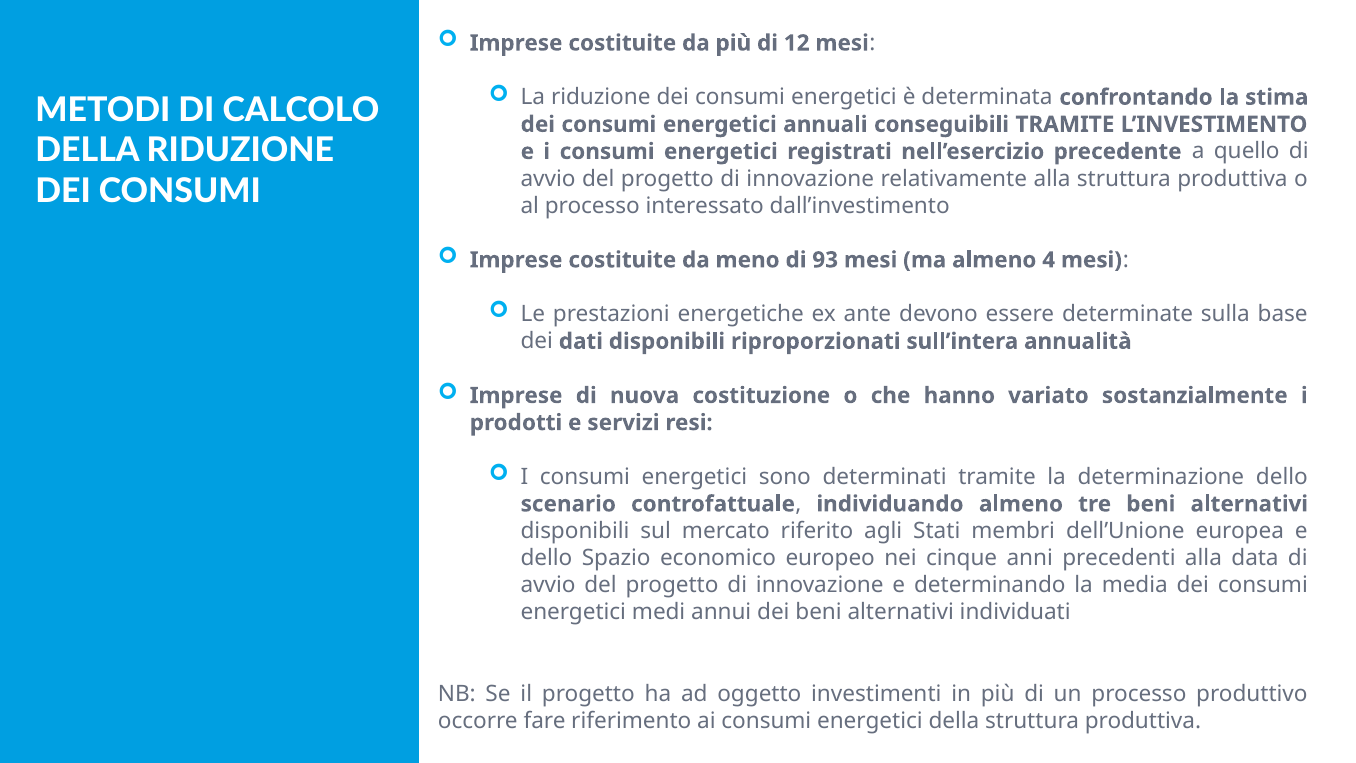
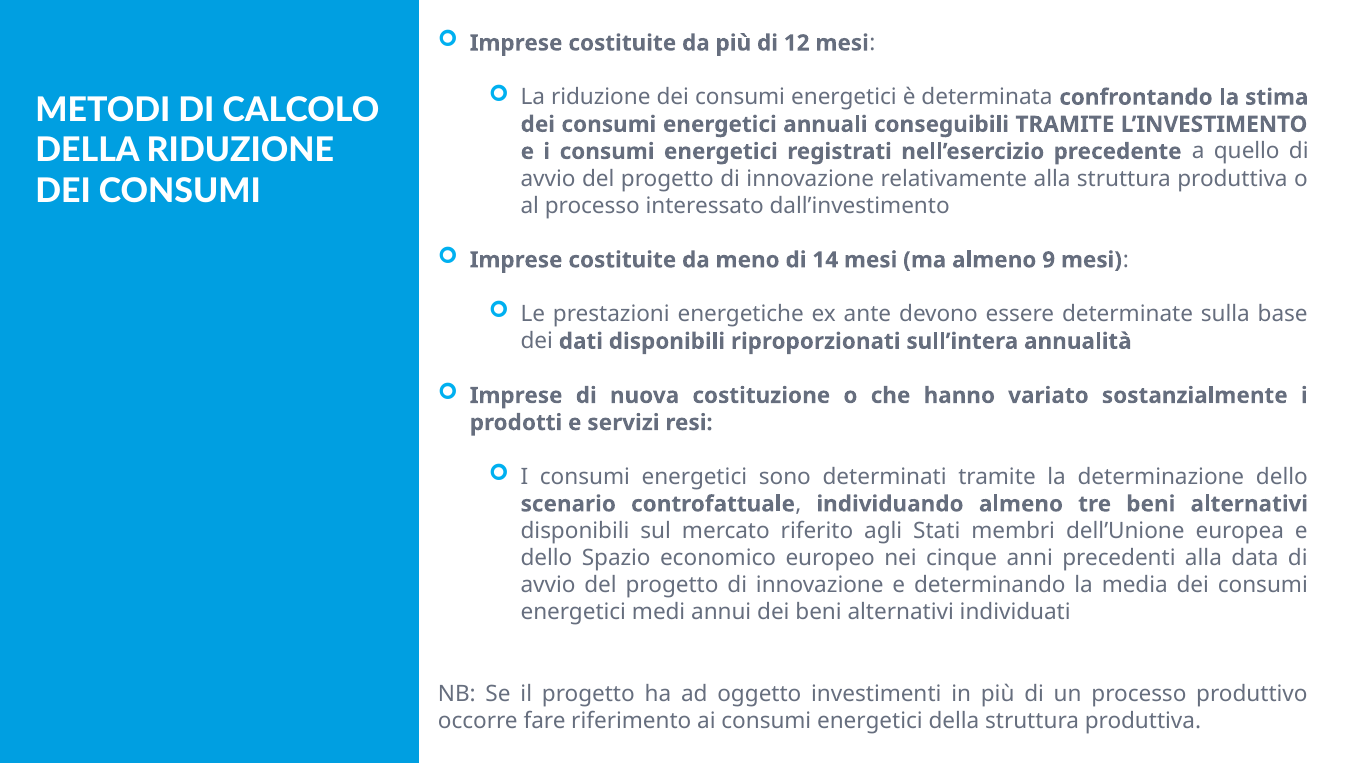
93: 93 -> 14 (825, 260)
4: 4 -> 9 (1049, 260)
